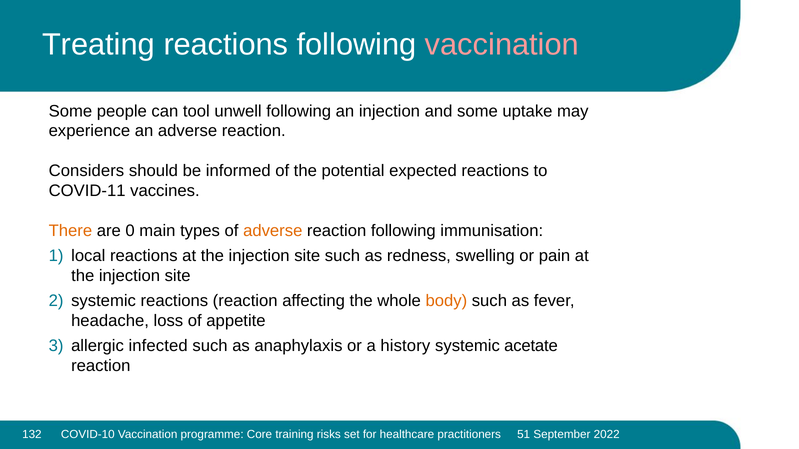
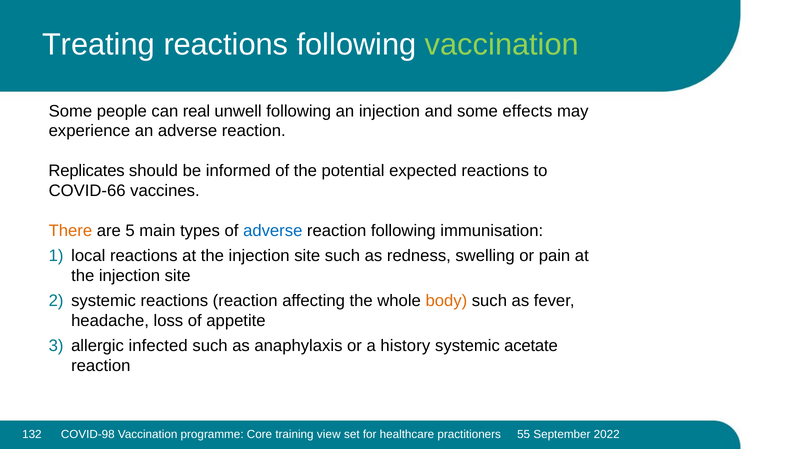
vaccination colour: pink -> light green (502, 44)
tool: tool -> real (196, 111)
uptake: uptake -> effects (527, 111)
Considers: Considers -> Replicates (87, 171)
COVID-11: COVID-11 -> COVID-66 (87, 191)
0: 0 -> 5 (130, 231)
adverse colour: orange -> blue (273, 231)
COVID-10: COVID-10 -> COVID-98 (88, 435)
risks: risks -> view (329, 435)
51: 51 -> 55 (524, 435)
